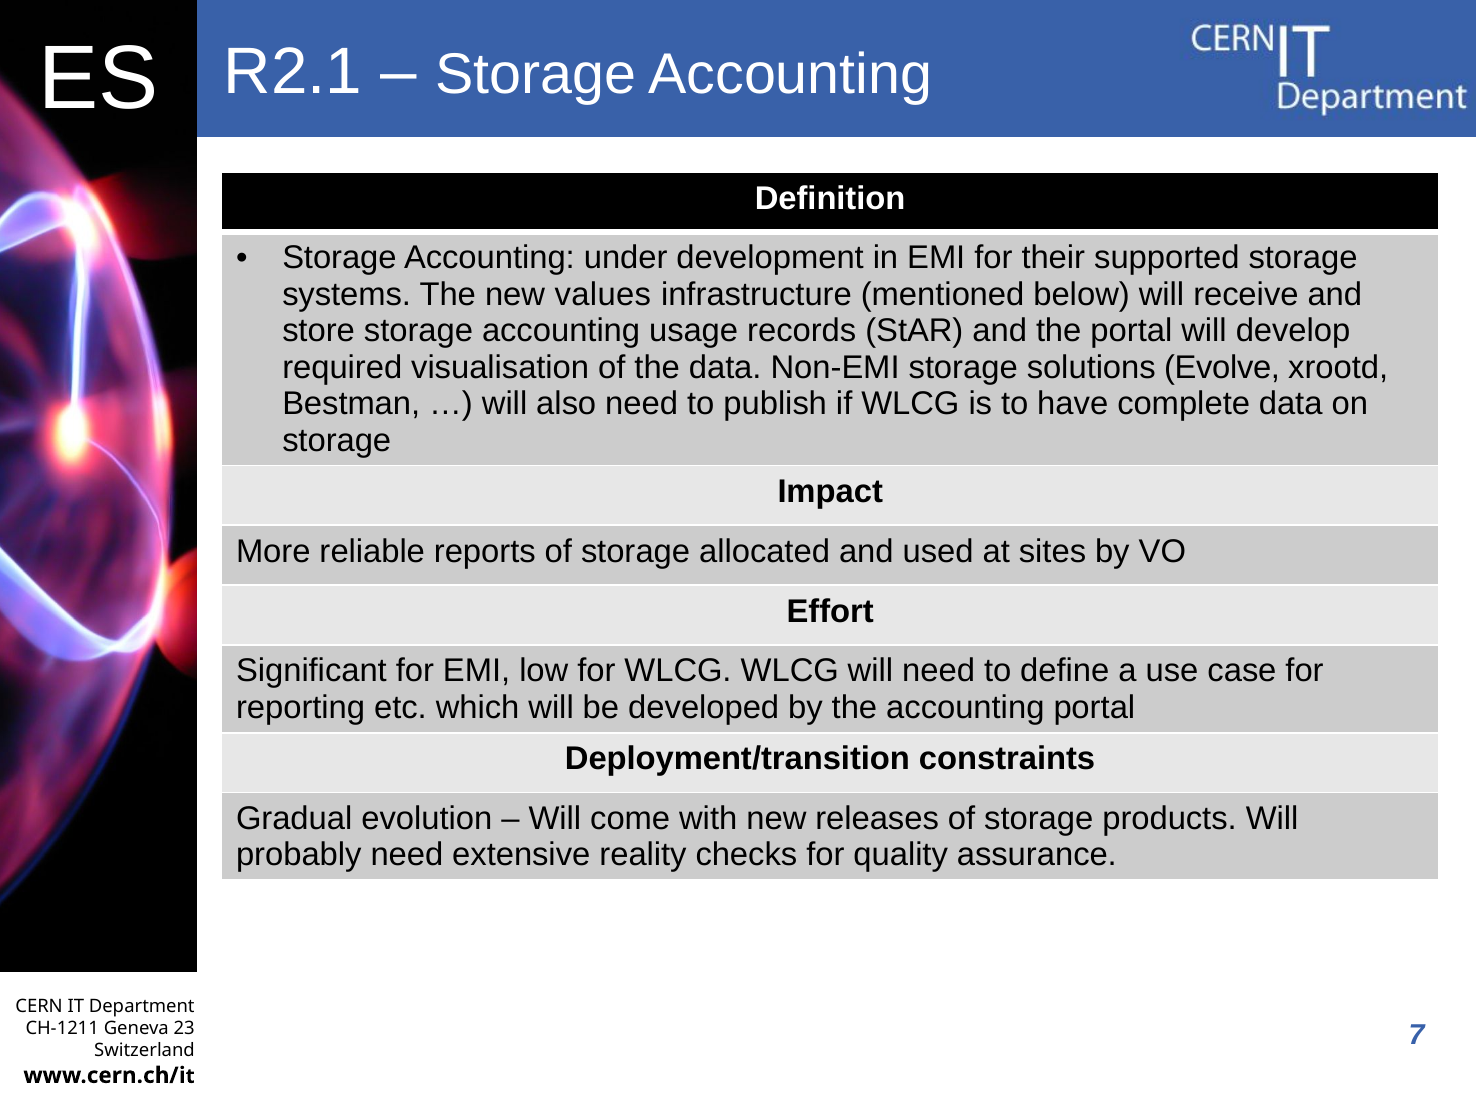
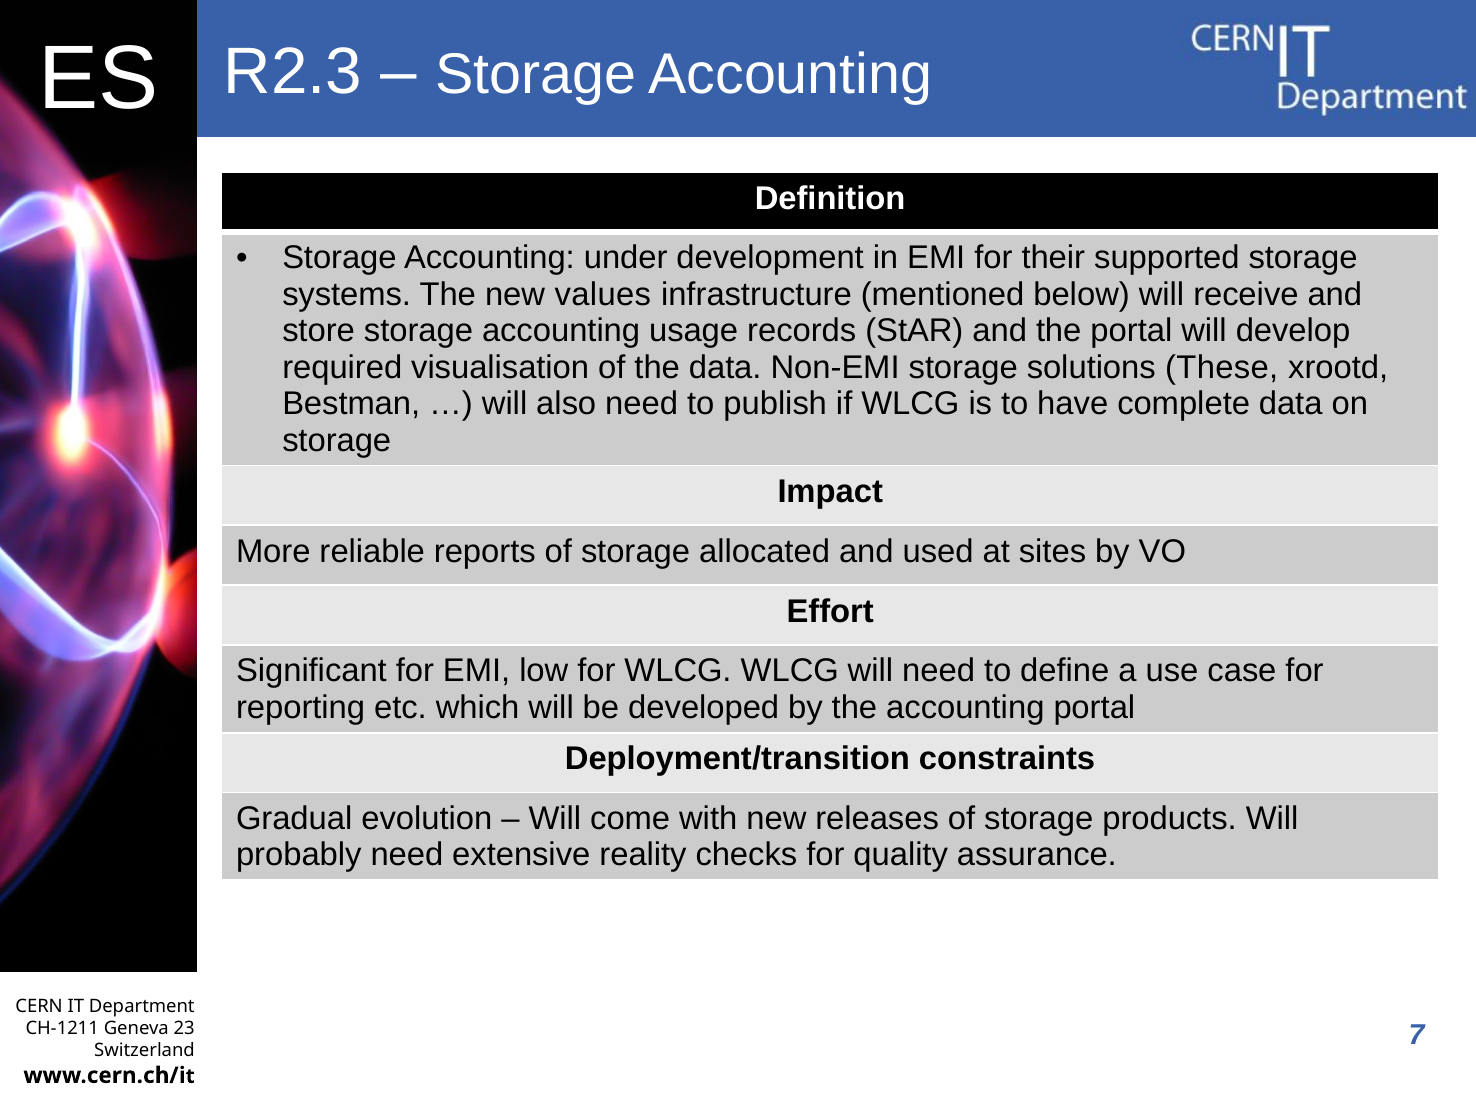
R2.1: R2.1 -> R2.3 (293, 72)
Evolve: Evolve -> These (1222, 367)
